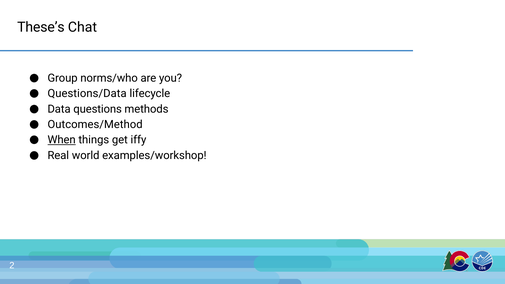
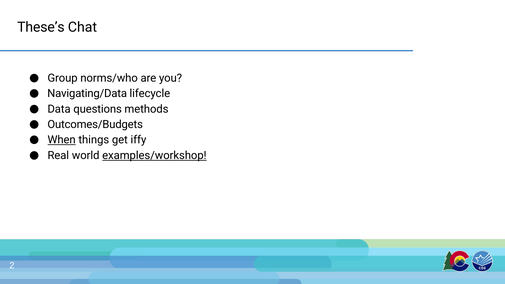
Questions/Data: Questions/Data -> Navigating/Data (87, 94)
Outcomes/Method: Outcomes/Method -> Outcomes/Budgets (95, 125)
examples/workshop underline: none -> present (154, 155)
